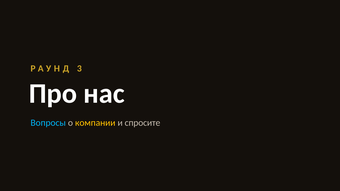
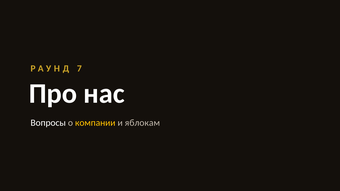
3: 3 -> 7 (79, 69)
Вопросы colour: light blue -> white (48, 123)
спросите: спросите -> яблокам (142, 123)
